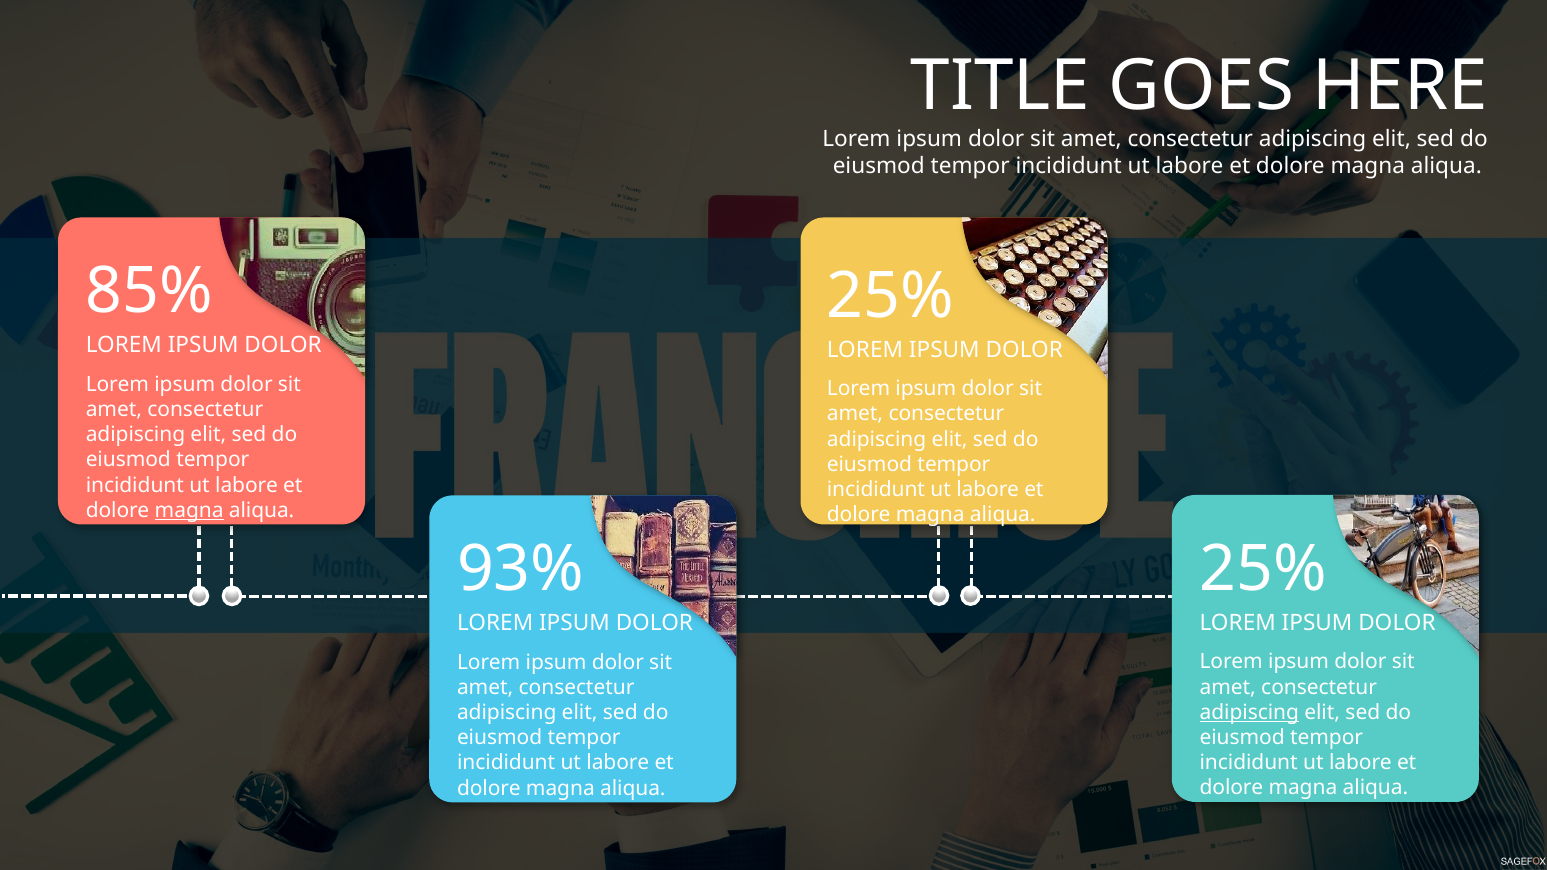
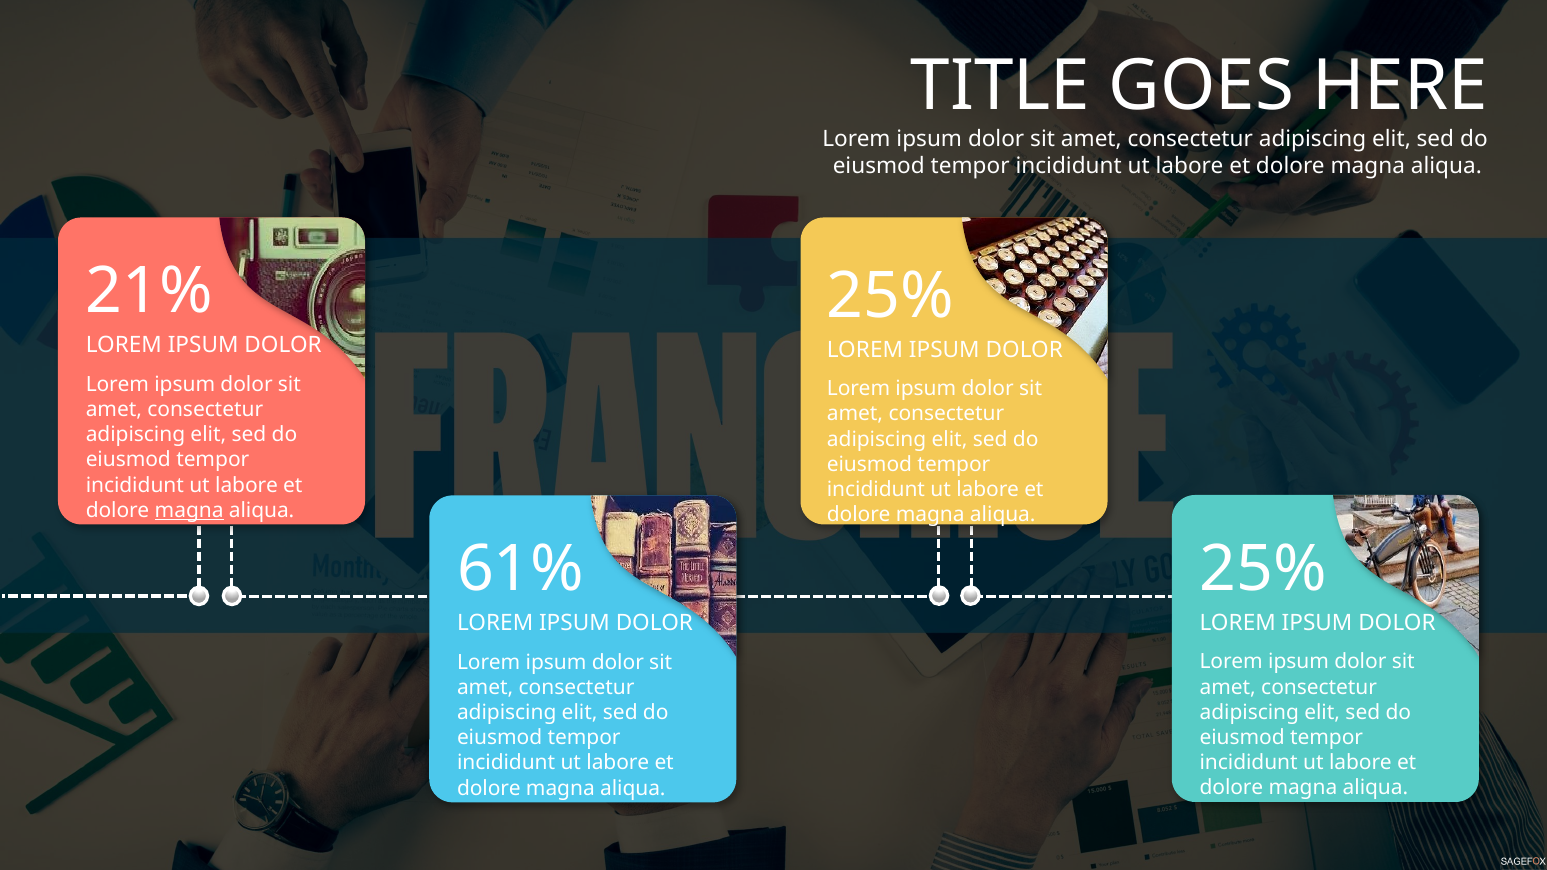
85%: 85% -> 21% (149, 292)
93%: 93% -> 61% (521, 570)
adipiscing underline: present -> none (1249, 713)
